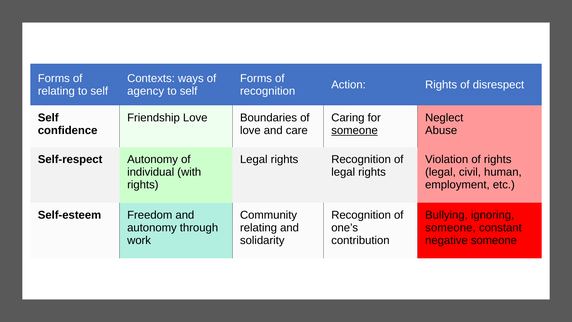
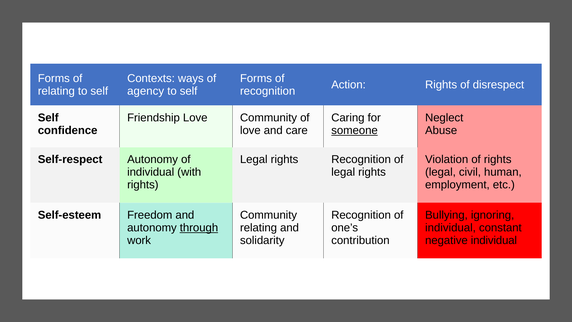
Love Boundaries: Boundaries -> Community (269, 118)
through underline: none -> present (199, 228)
someone: someone -> individual (451, 228)
negative someone: someone -> individual (494, 240)
